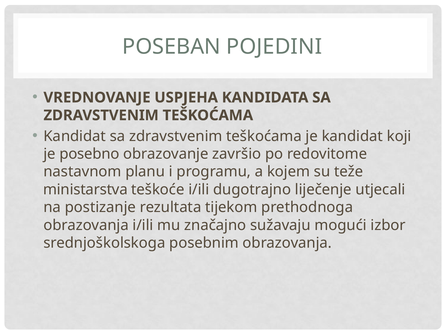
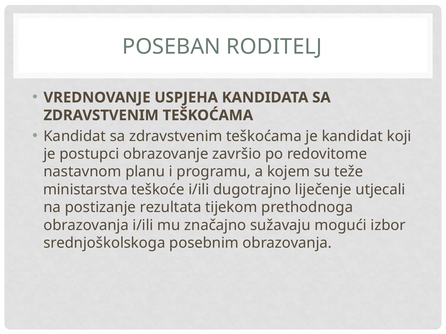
POJEDINI: POJEDINI -> RODITELJ (274, 47)
posebno: posebno -> postupci (89, 154)
